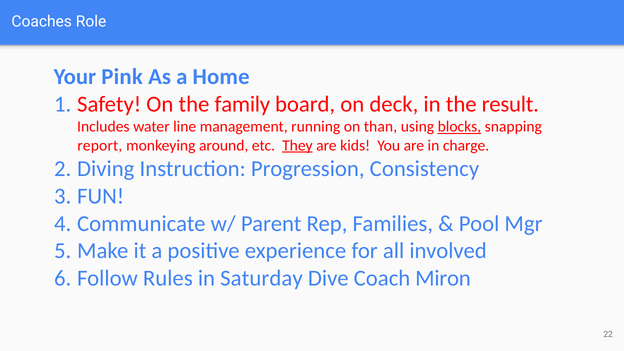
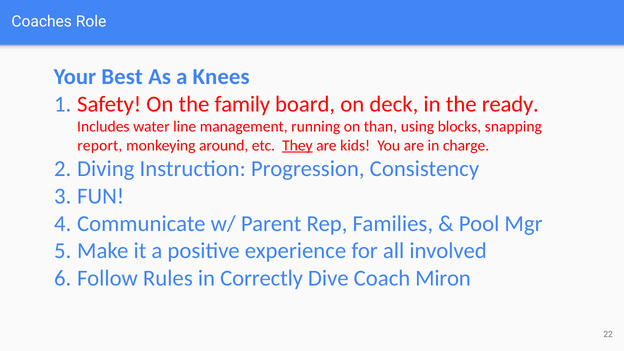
Pink: Pink -> Best (122, 77)
Home: Home -> Knees (221, 77)
result: result -> ready (510, 104)
blocks underline: present -> none (459, 127)
Saturday: Saturday -> Correctly (262, 278)
